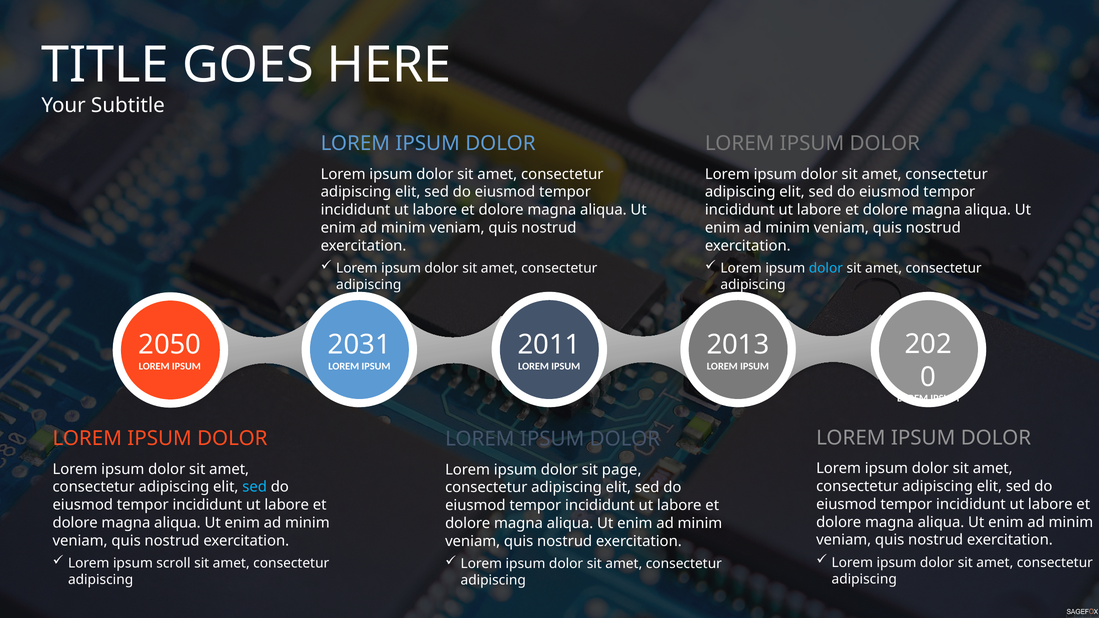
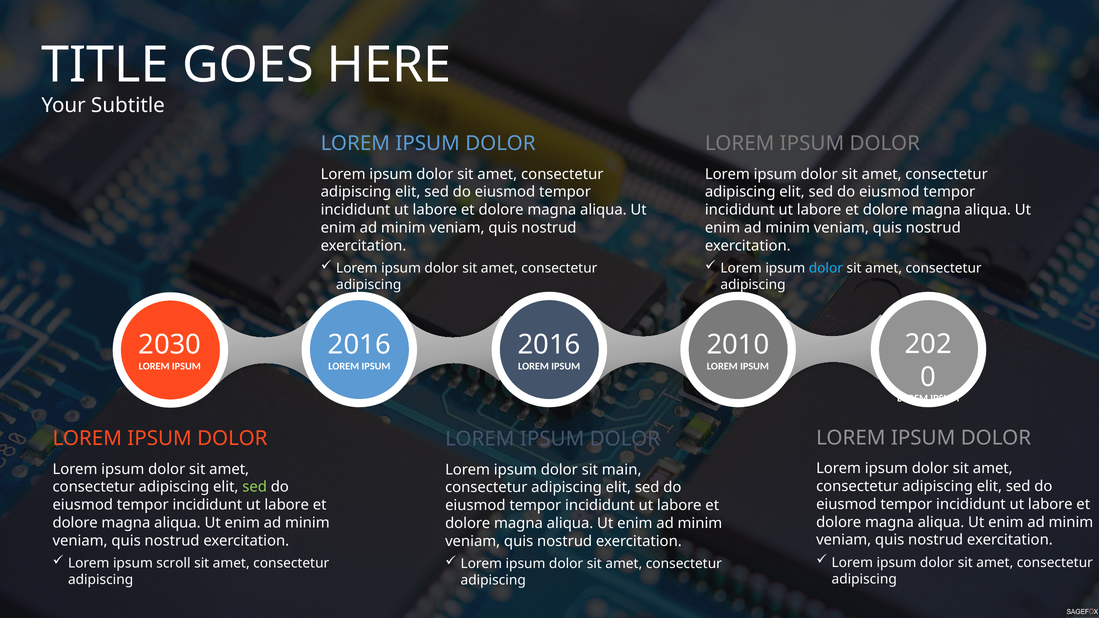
2050: 2050 -> 2030 (170, 345)
2031: 2031 -> 2016 (359, 345)
2011: 2011 -> 2016 (549, 345)
2013: 2013 -> 2010 (738, 345)
page: page -> main (622, 470)
sed colour: light blue -> light green (255, 487)
